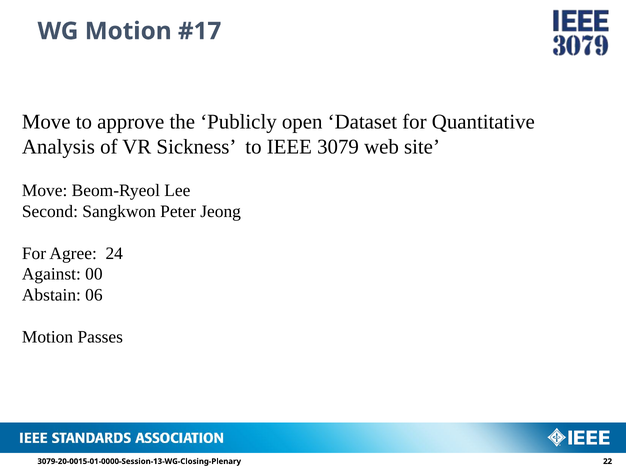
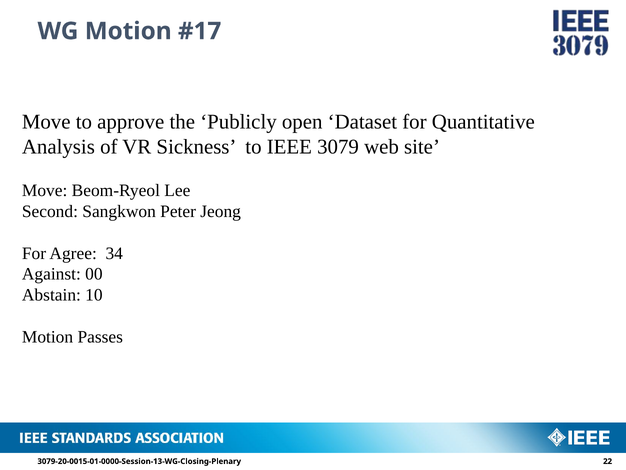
24: 24 -> 34 (114, 253)
06: 06 -> 10 (94, 295)
